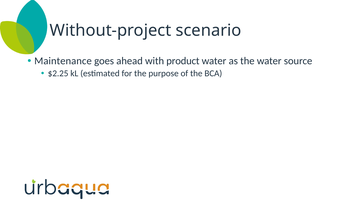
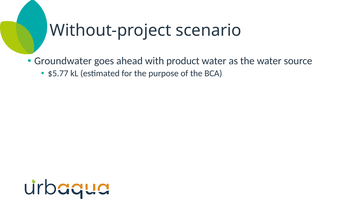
Maintenance: Maintenance -> Groundwater (63, 61)
$2.25: $2.25 -> $5.77 (58, 73)
